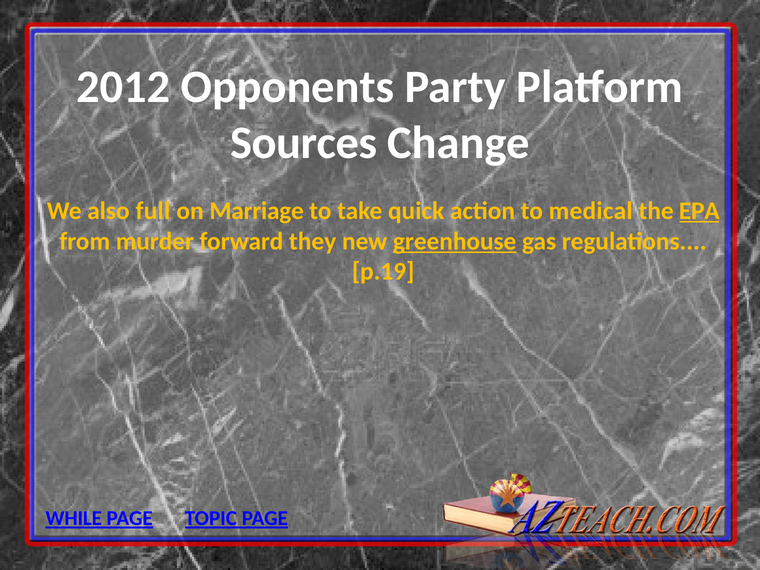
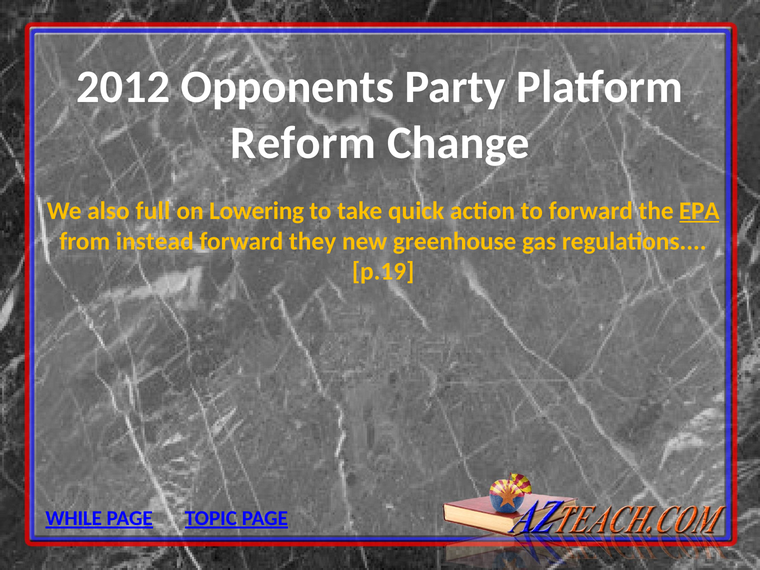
Sources: Sources -> Reform (303, 143)
Marriage: Marriage -> Lowering (257, 211)
to medical: medical -> forward (591, 211)
murder: murder -> instead (155, 241)
greenhouse underline: present -> none (455, 241)
